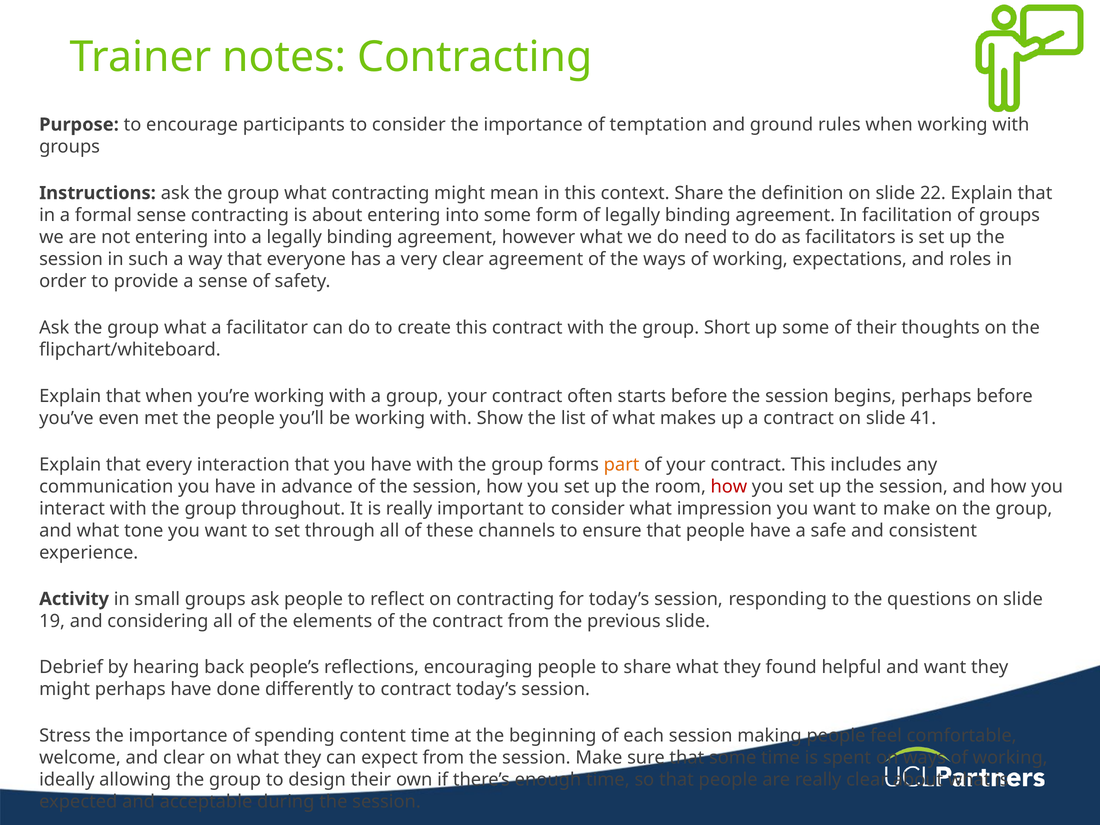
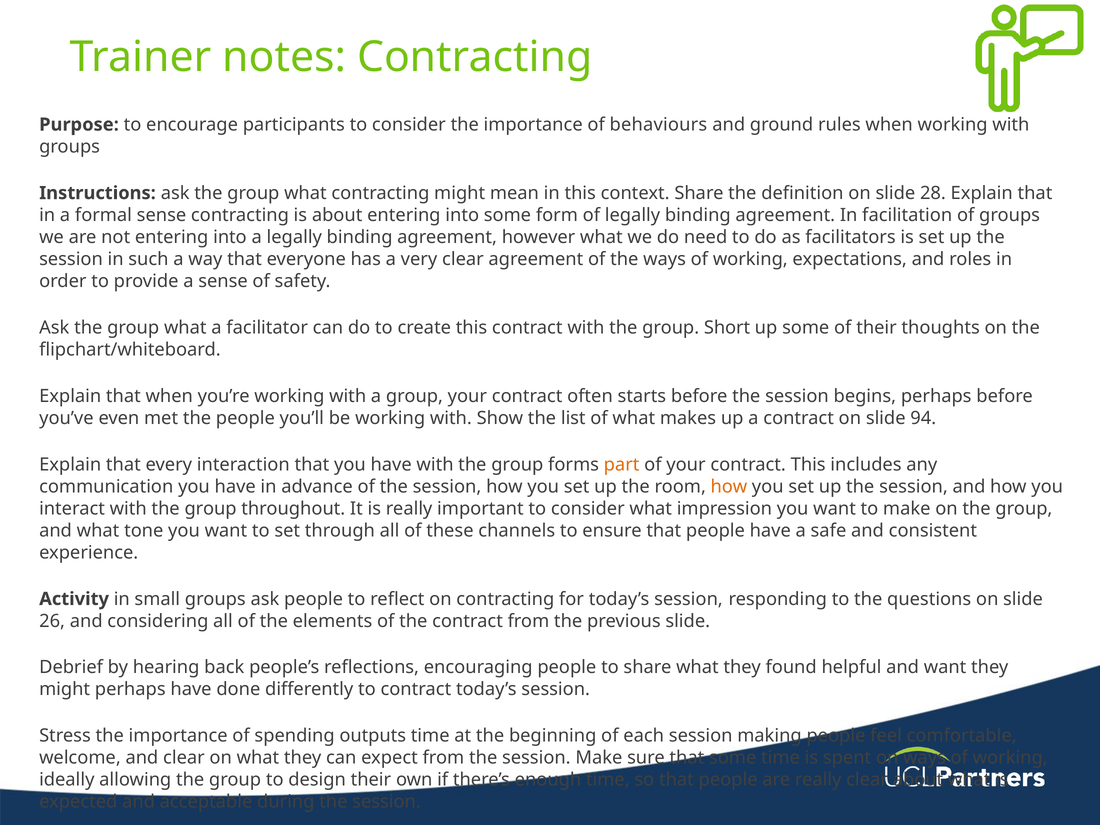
temptation: temptation -> behaviours (658, 125)
22: 22 -> 28 (933, 193)
41: 41 -> 94 (923, 418)
how colour: red -> orange (729, 486)
19: 19 -> 26 (52, 621)
content: content -> outputs (373, 736)
